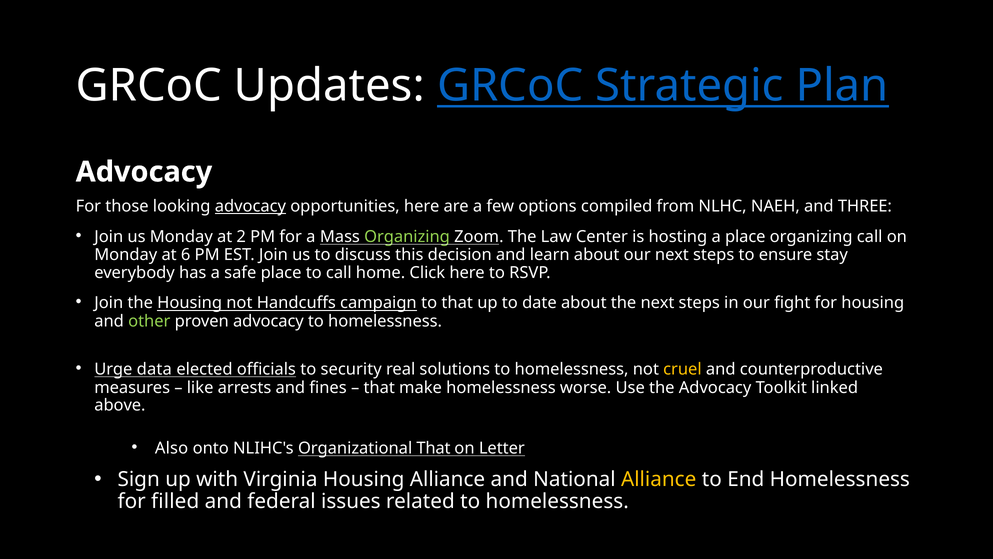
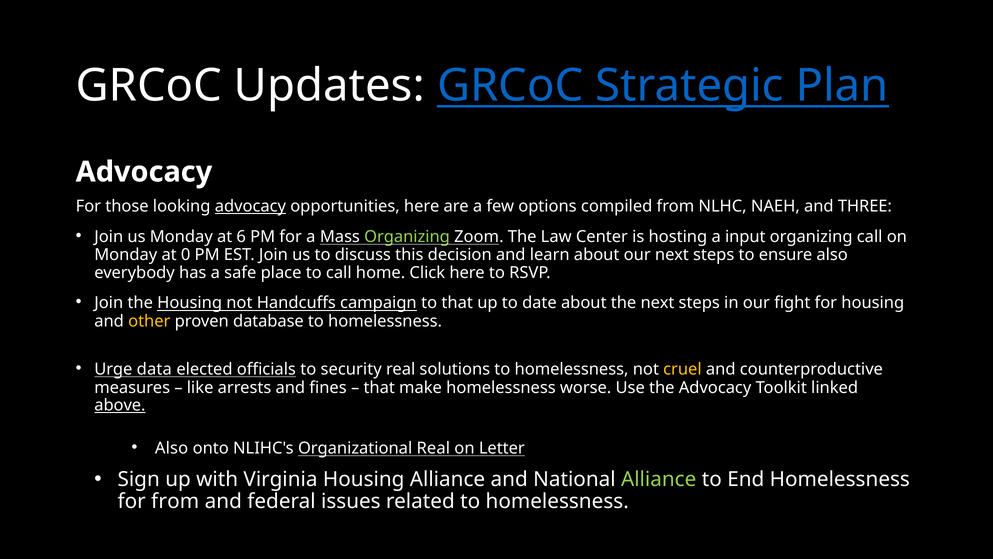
2: 2 -> 6 (241, 236)
a place: place -> input (745, 236)
6: 6 -> 0 (186, 255)
ensure stay: stay -> also (832, 255)
other colour: light green -> yellow (149, 321)
proven advocacy: advocacy -> database (268, 321)
above underline: none -> present (120, 405)
Organizational That: That -> Real (433, 448)
Alliance colour: yellow -> light green (659, 479)
for filled: filled -> from (175, 501)
